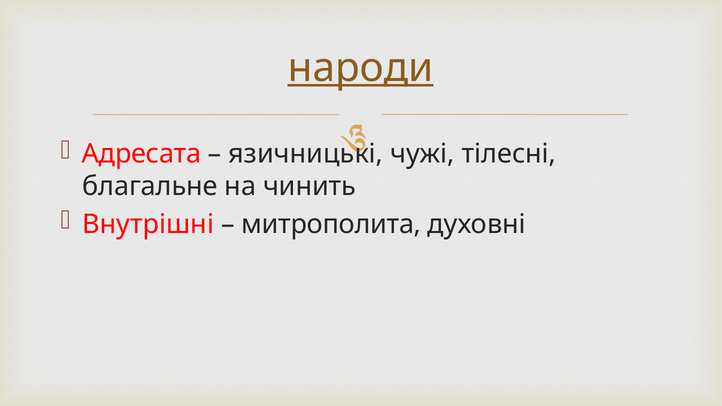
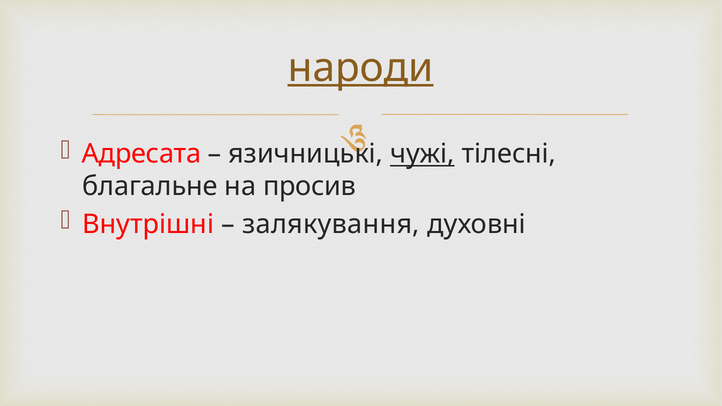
чужі underline: none -> present (422, 154)
чинить: чинить -> просив (310, 186)
митрополита: митрополита -> залякування (331, 224)
